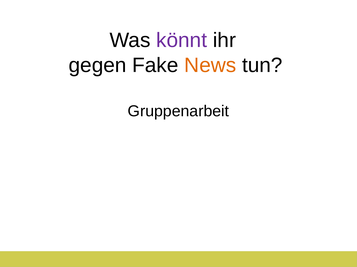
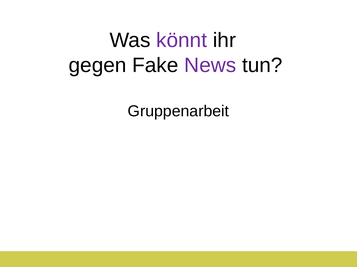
News colour: orange -> purple (210, 65)
